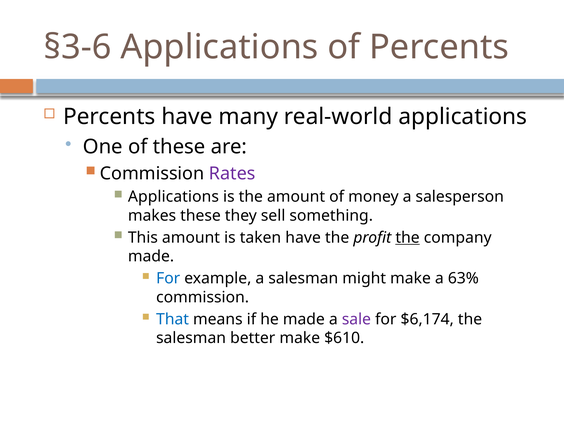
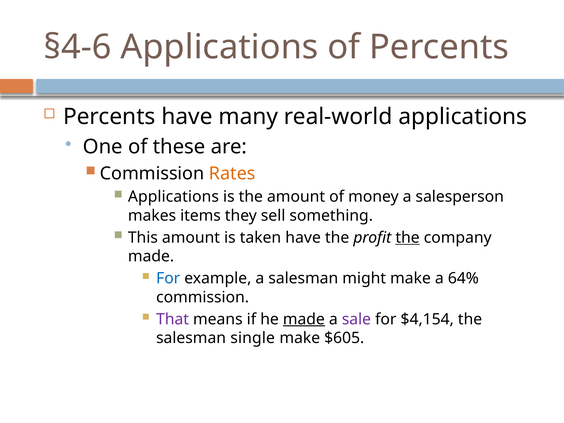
§3-6: §3-6 -> §4-6 (77, 47)
Rates colour: purple -> orange (232, 174)
makes these: these -> items (201, 216)
63%: 63% -> 64% (463, 278)
That colour: blue -> purple (173, 319)
made underline: none -> present (304, 319)
$6,174: $6,174 -> $4,154 (427, 319)
better: better -> single (253, 338)
$610: $610 -> $605 (344, 338)
